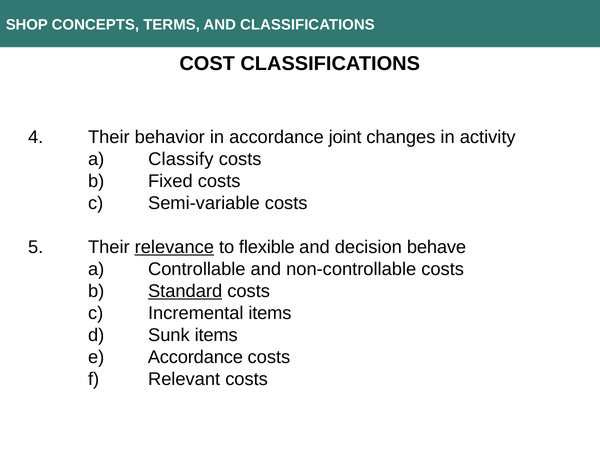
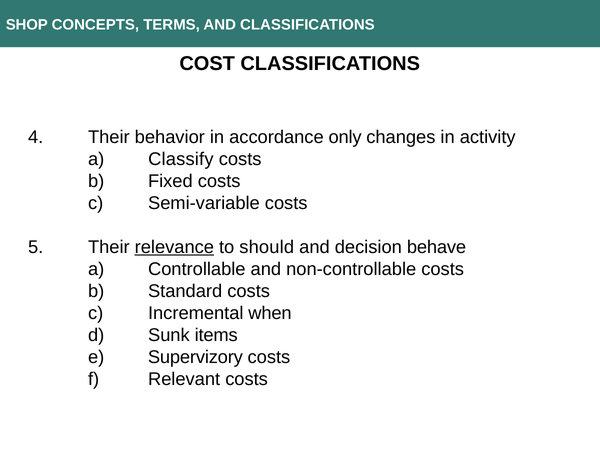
joint: joint -> only (345, 137)
flexible: flexible -> should (267, 247)
Standard underline: present -> none (185, 291)
Incremental items: items -> when (270, 313)
e Accordance: Accordance -> Supervizory (195, 357)
